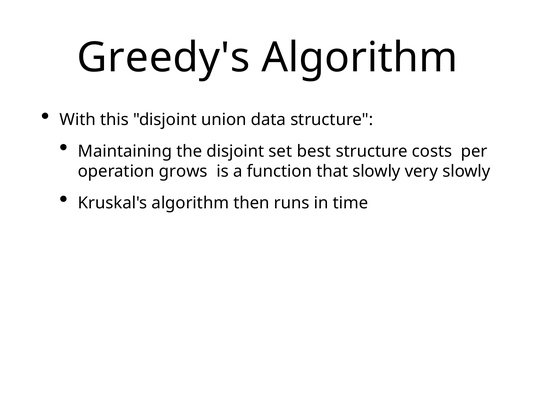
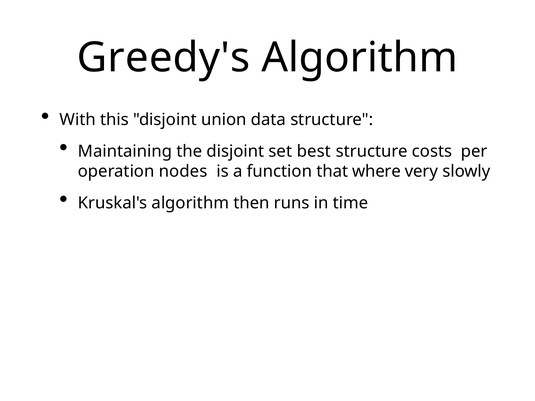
grows: grows -> nodes (183, 172)
that slowly: slowly -> where (376, 172)
